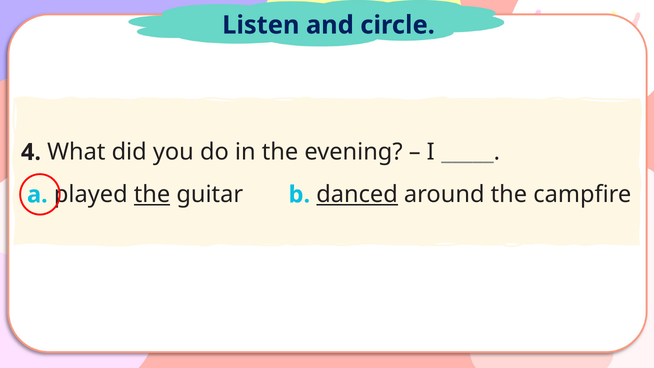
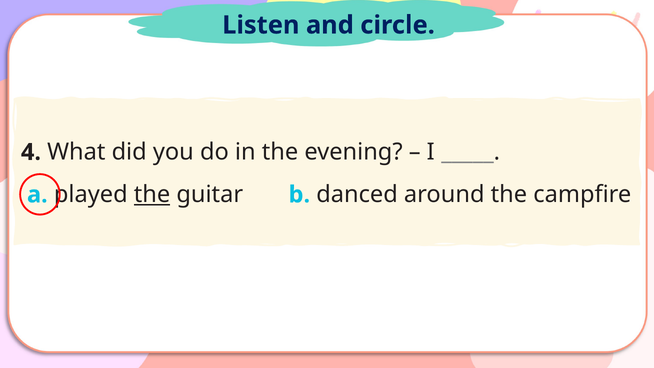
danced underline: present -> none (357, 195)
